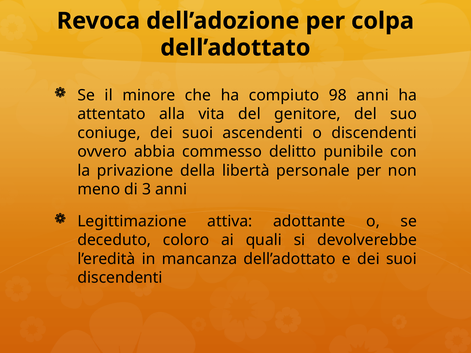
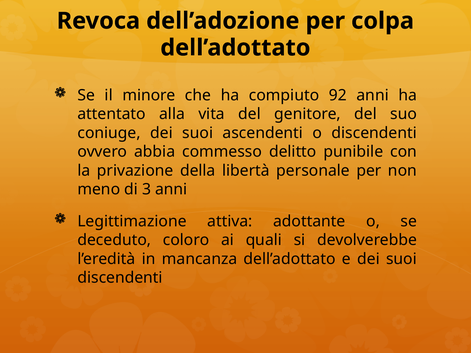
98: 98 -> 92 (338, 95)
